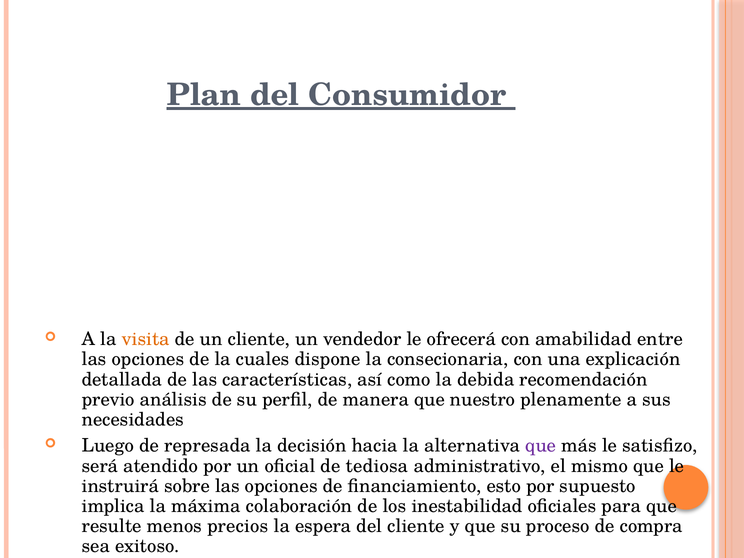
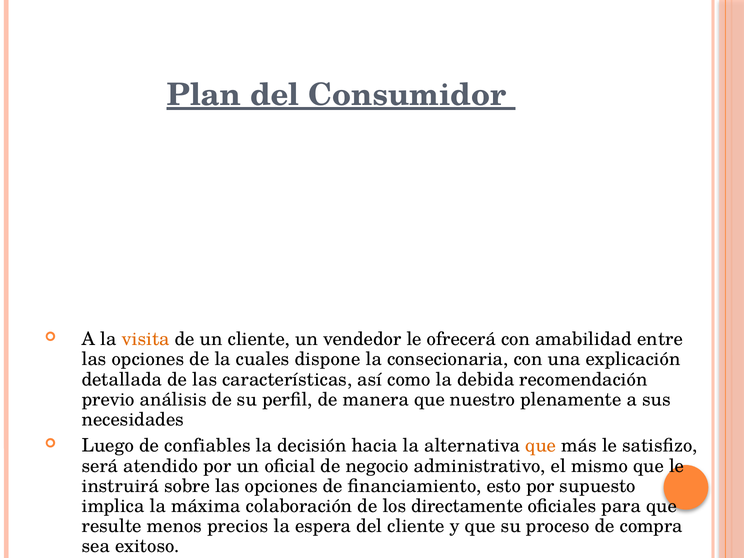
represada: represada -> confiables (207, 446)
que colour: purple -> orange (541, 446)
tediosa: tediosa -> negocio (377, 466)
inestabilidad: inestabilidad -> directamente (467, 506)
